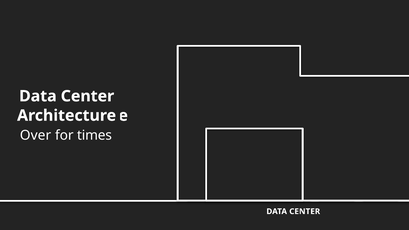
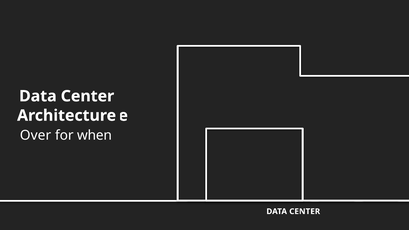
times: times -> when (94, 135)
